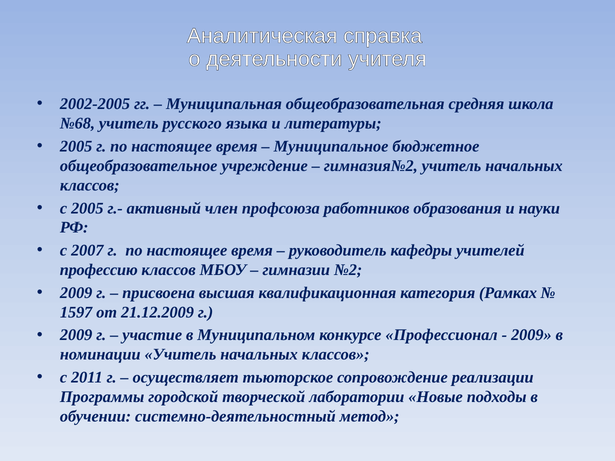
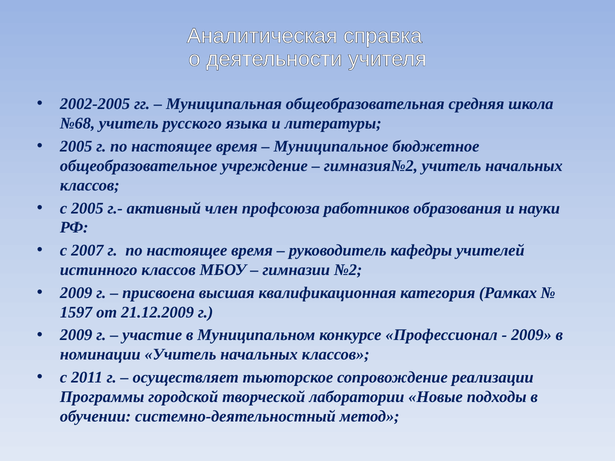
профессию: профессию -> истинного (99, 270)
